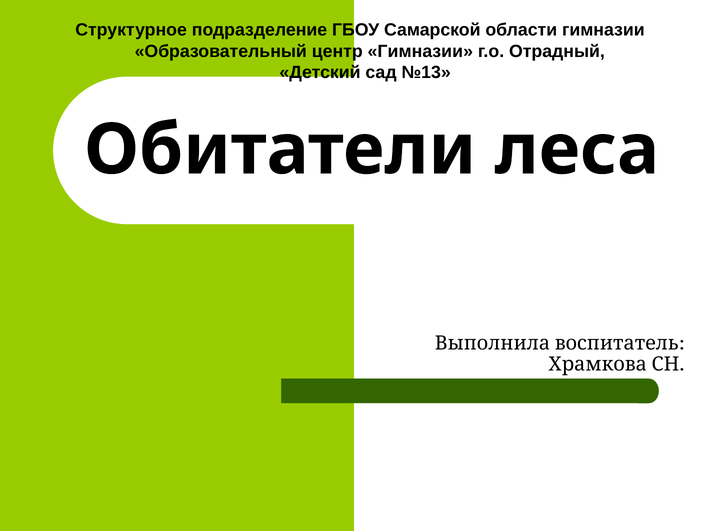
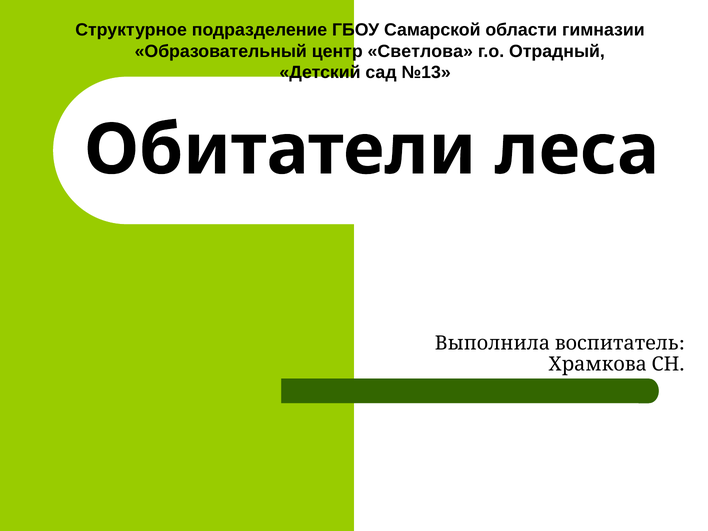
центр Гимназии: Гимназии -> Светлова (420, 51)
